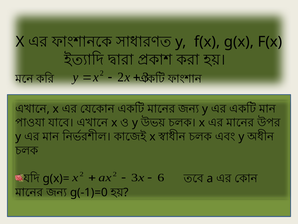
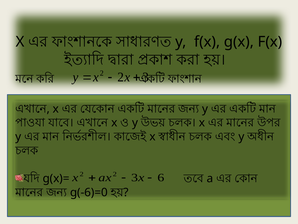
g(-1)=0: g(-1)=0 -> g(-6)=0 (89, 192)
